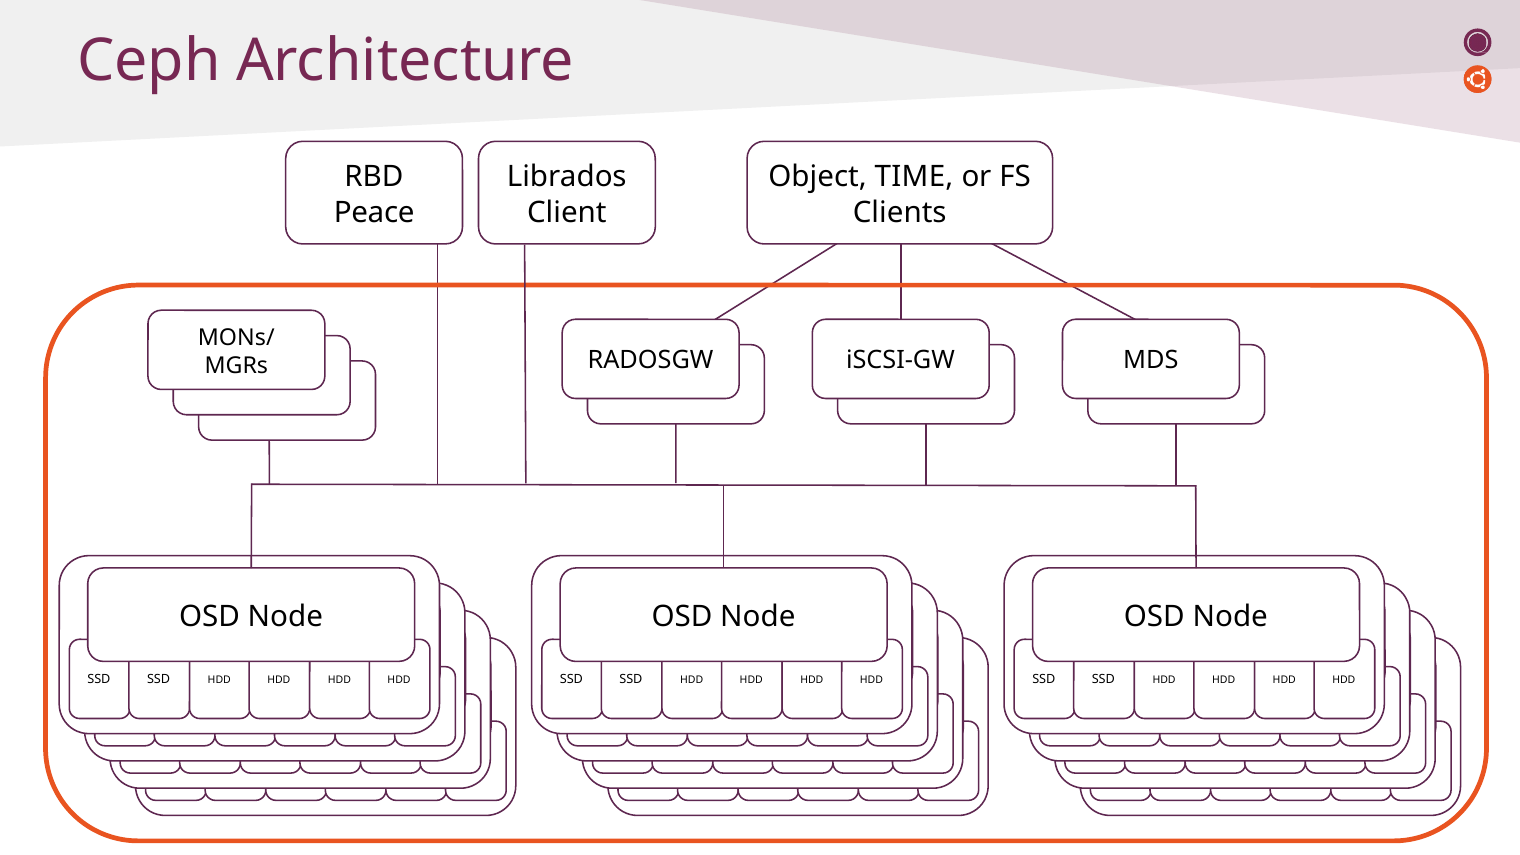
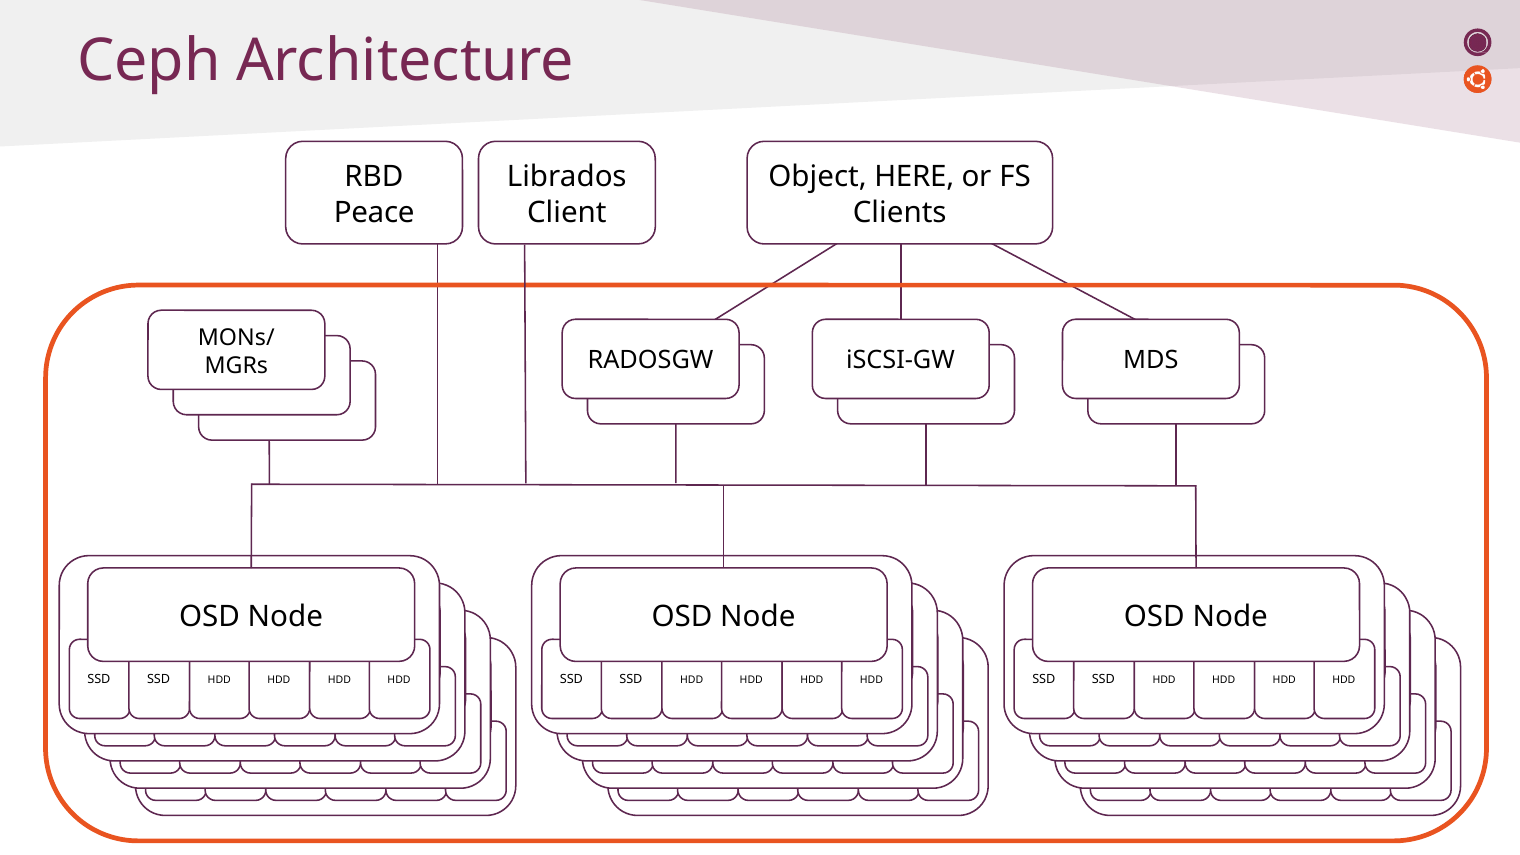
TIME: TIME -> HERE (914, 177)
